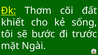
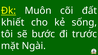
Thơm: Thơm -> Muôn (38, 11)
